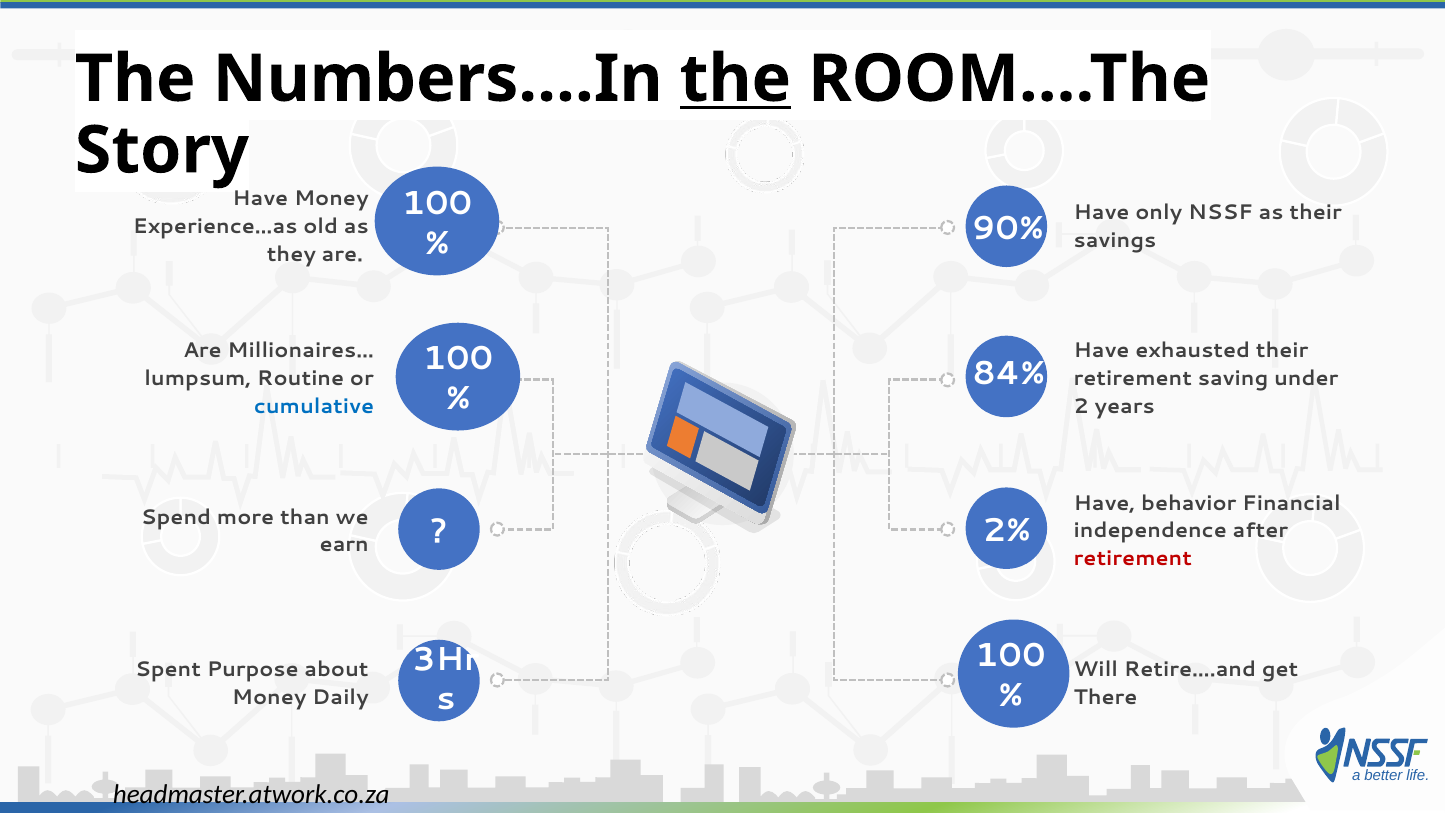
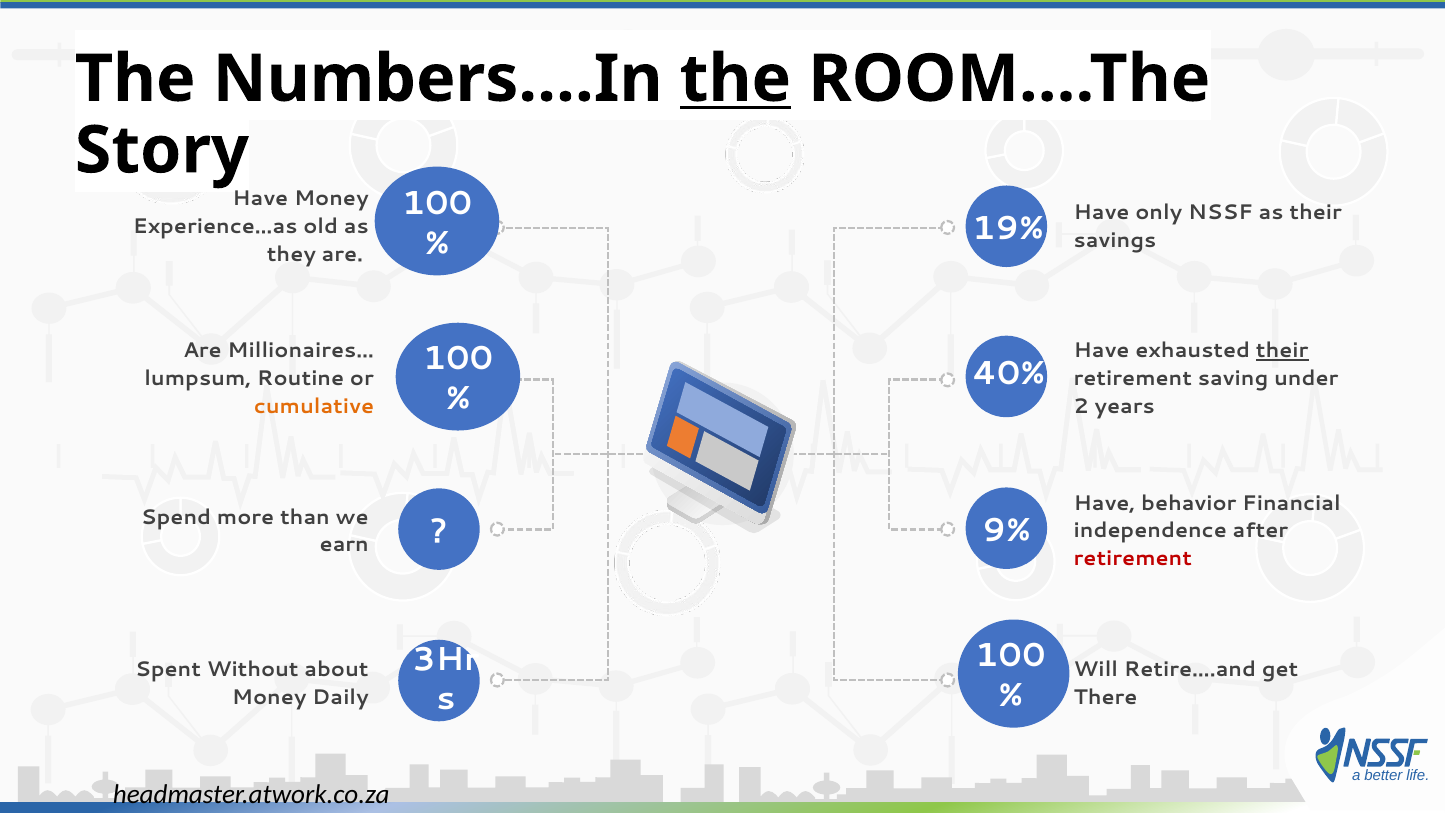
90%: 90% -> 19% (1008, 229)
their underline: none -> present (1282, 351)
84%: 84% -> 40% (1008, 373)
cumulative colour: blue -> orange (314, 406)
2%: 2% -> 9% (1006, 530)
Purpose: Purpose -> Without (253, 669)
